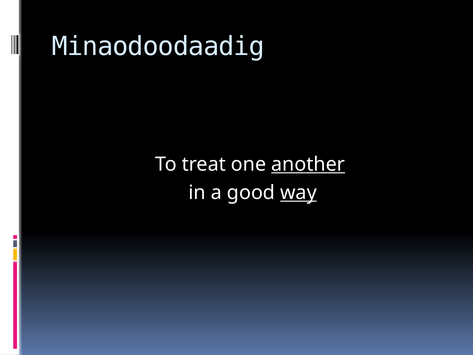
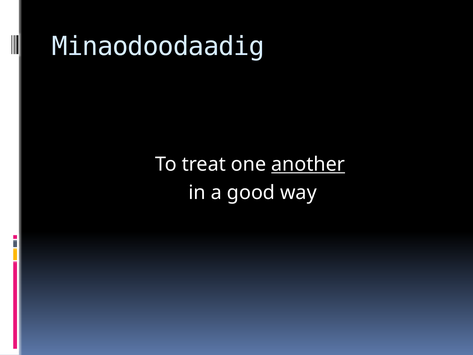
way underline: present -> none (298, 193)
